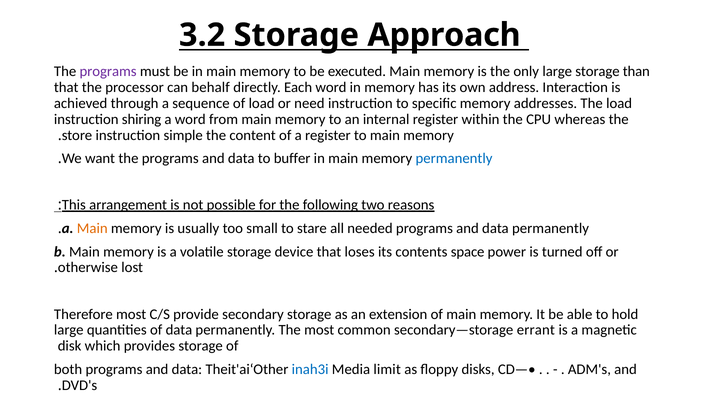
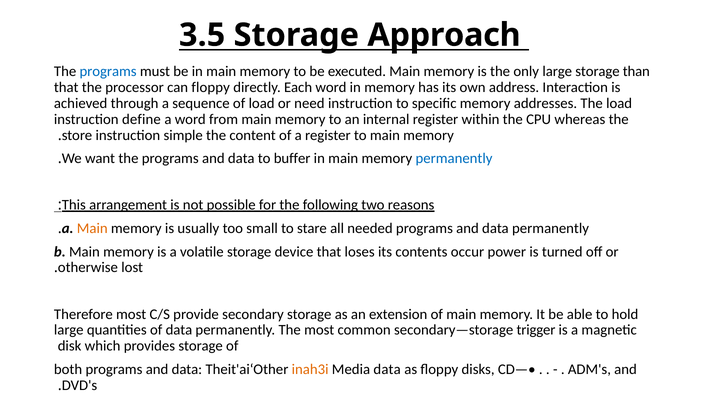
3.2: 3.2 -> 3.5 (202, 35)
programs colour: purple -> blue (108, 72)
can behalf: behalf -> floppy (211, 87)
shiring: shiring -> define (141, 119)
space: space -> occur (468, 252)
errant: errant -> trigger (536, 330)
inah3i colour: blue -> orange (310, 370)
Media limit: limit -> data (387, 370)
